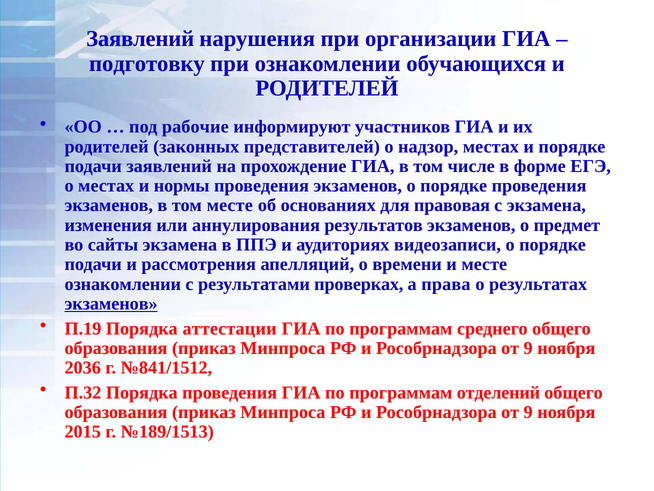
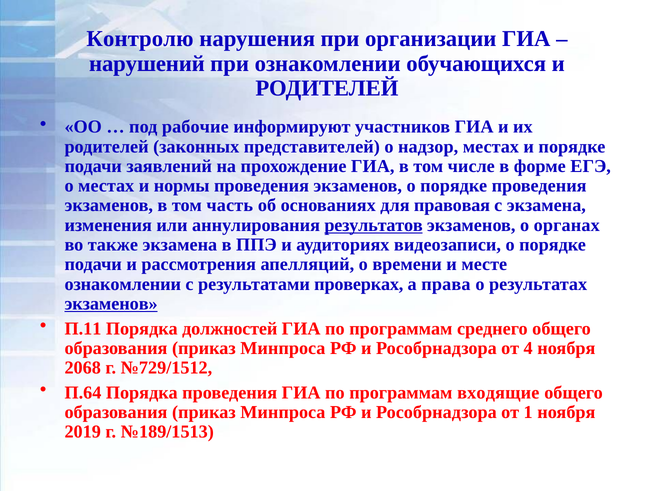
Заявлений: Заявлений -> Контролю (140, 39)
подготовку: подготовку -> нарушений (147, 63)
том месте: месте -> часть (230, 205)
результатов underline: none -> present (374, 225)
предмет: предмет -> органах (567, 225)
сайты: сайты -> также (113, 245)
П.19: П.19 -> П.11 (83, 328)
аттестации: аттестации -> должностей (230, 328)
9: 9 -> 4 (528, 348)
2036: 2036 -> 2068 (83, 367)
№841/1512: №841/1512 -> №729/1512 (166, 367)
П.32: П.32 -> П.64 (83, 392)
отделений: отделений -> входящие (498, 392)
9: 9 -> 1 (528, 412)
2015: 2015 -> 2019 (83, 432)
